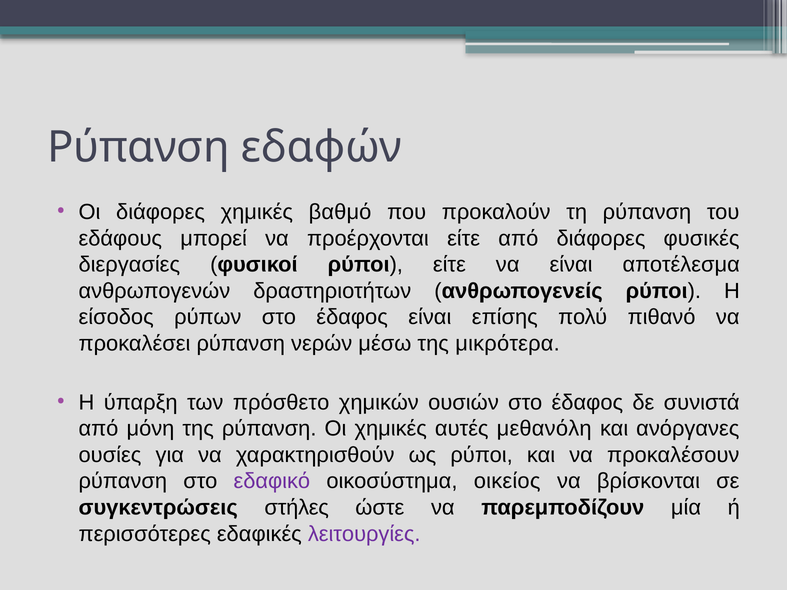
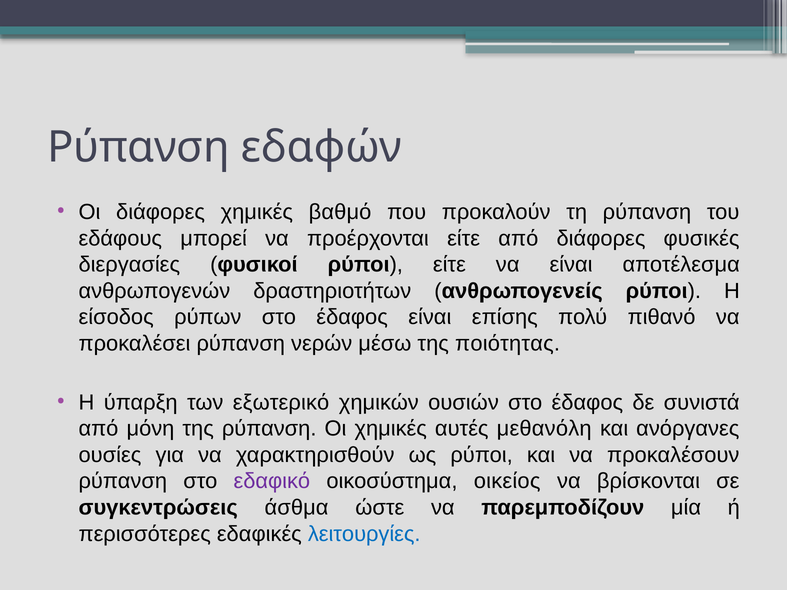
μικρότερα: μικρότερα -> ποιότητας (508, 344)
πρόσθετο: πρόσθετο -> εξωτερικό (281, 403)
στήλες: στήλες -> άσθμα (297, 508)
λειτουργίες colour: purple -> blue (364, 534)
